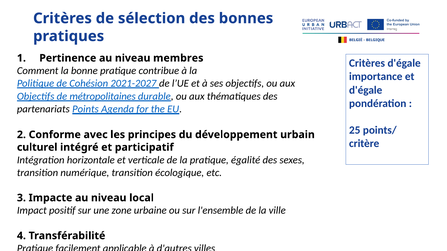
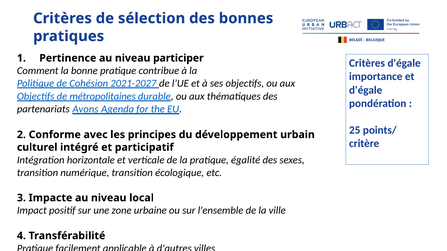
membres: membres -> participer (178, 58)
Points: Points -> Avons (85, 109)
